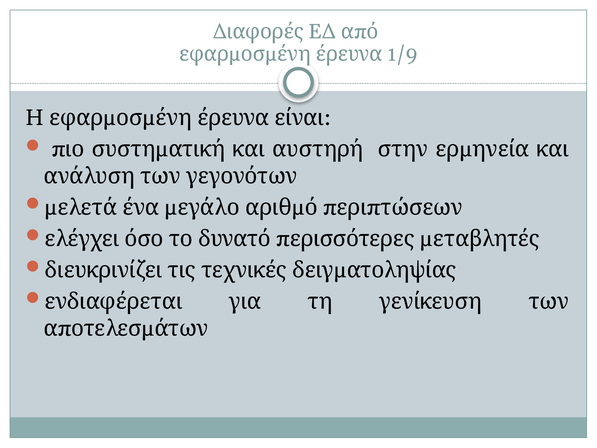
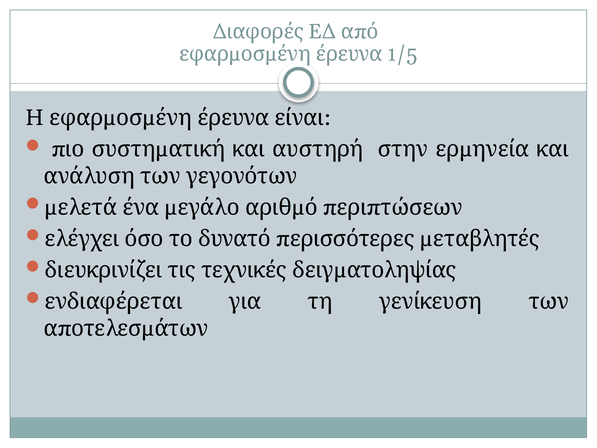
1/9: 1/9 -> 1/5 (402, 54)
